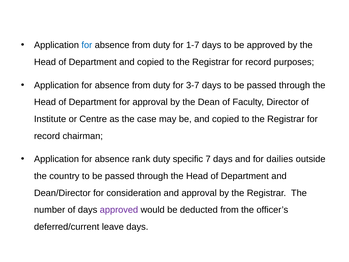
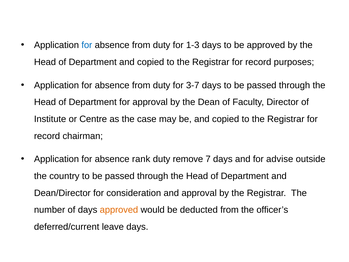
1-7: 1-7 -> 1-3 (193, 45)
specific: specific -> remove (188, 159)
dailies: dailies -> advise (280, 159)
approved colour: purple -> orange (119, 210)
